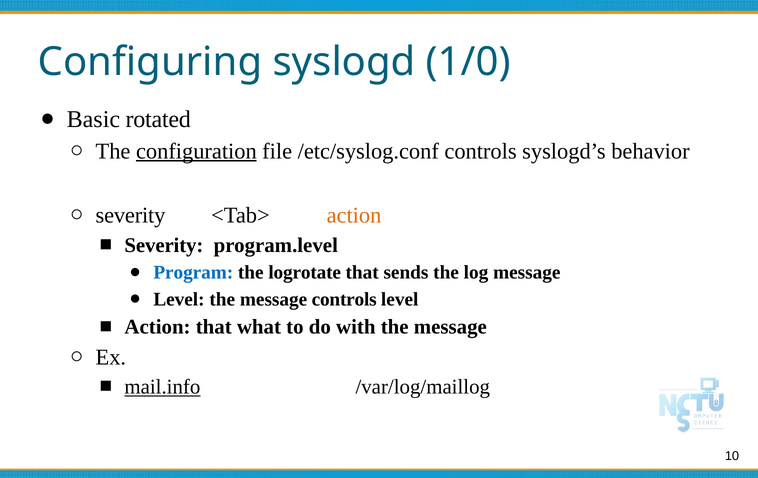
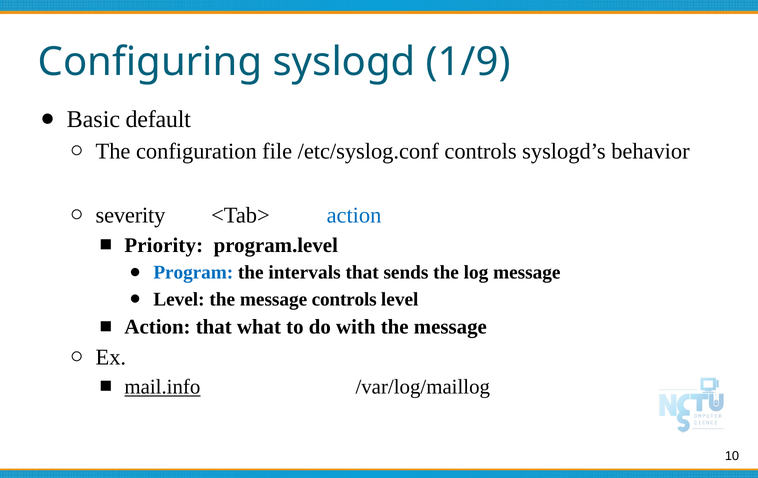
1/0: 1/0 -> 1/9 (468, 62)
rotated: rotated -> default (158, 119)
configuration underline: present -> none (196, 151)
action colour: orange -> blue (354, 215)
Severity: Severity -> Priority (164, 245)
logrotate: logrotate -> intervals (305, 272)
